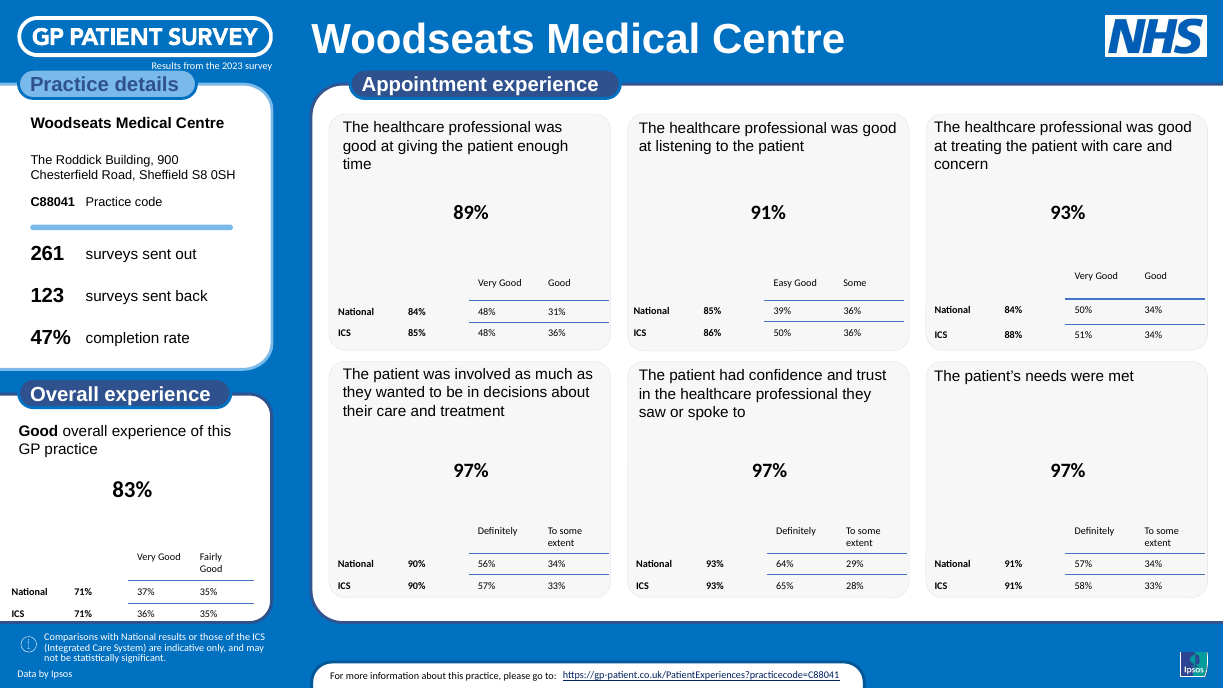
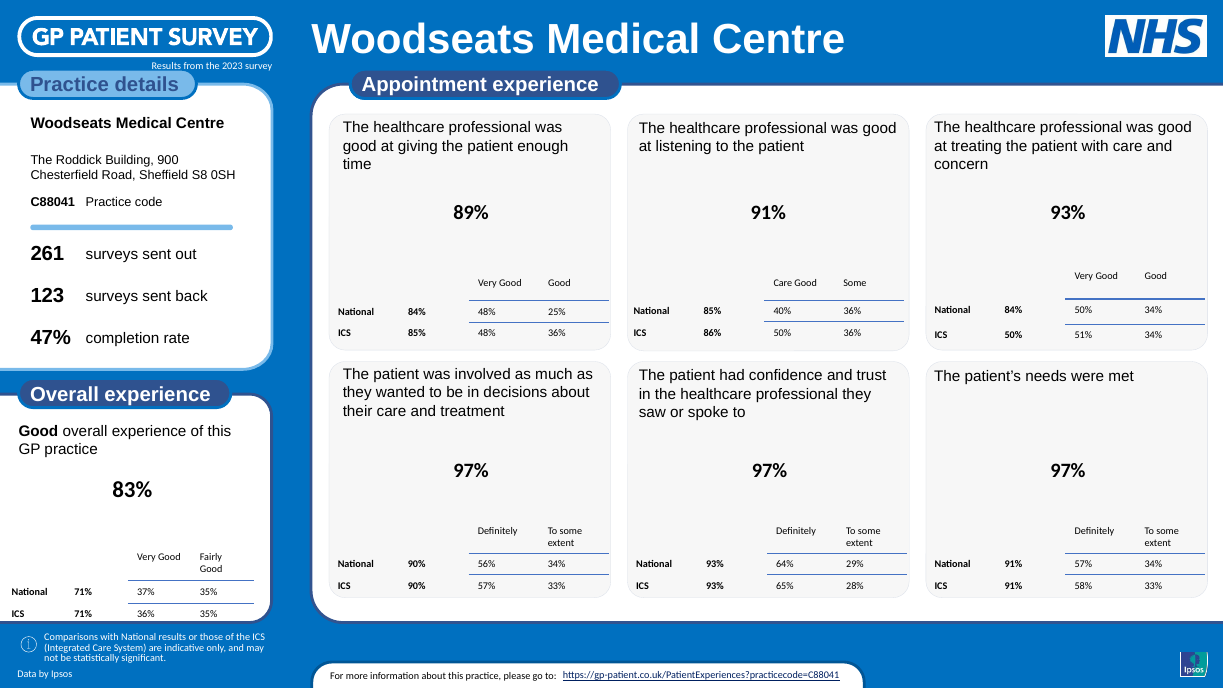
Easy: Easy -> Care (783, 283)
39%: 39% -> 40% (782, 311)
31%: 31% -> 25% (557, 312)
ICS 88%: 88% -> 50% (1013, 336)
